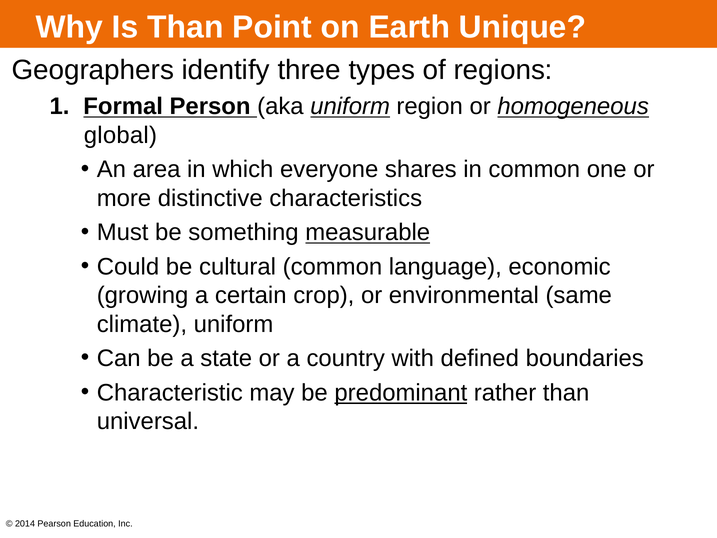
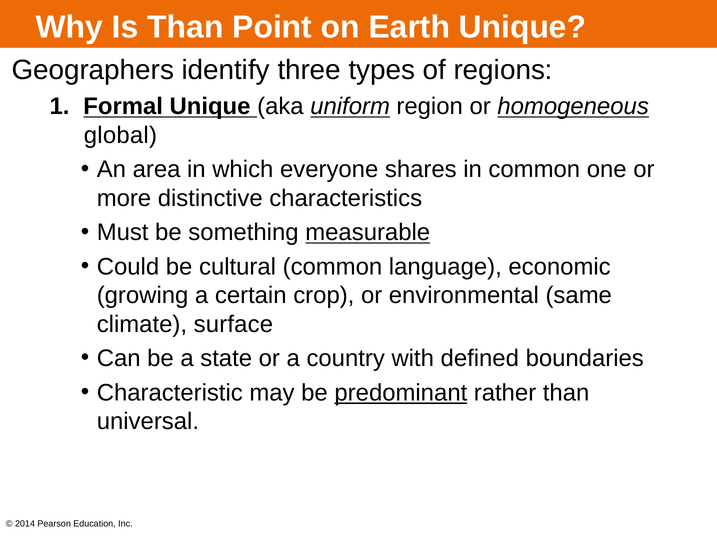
Formal Person: Person -> Unique (210, 106)
climate uniform: uniform -> surface (233, 324)
